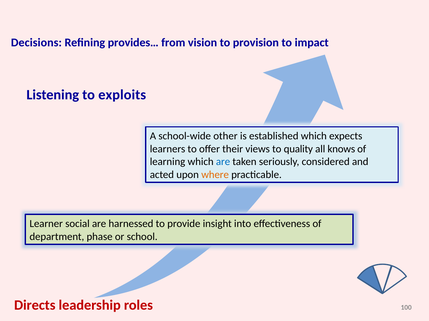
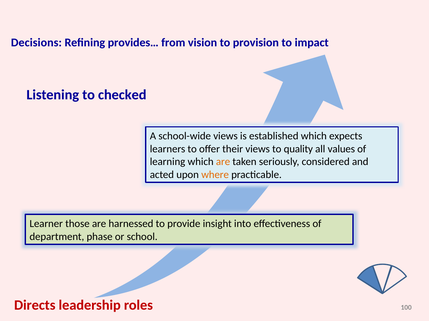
exploits: exploits -> checked (122, 95)
school-wide other: other -> views (226, 136)
knows: knows -> values (341, 149)
are colour: blue -> orange (223, 162)
social: social -> those (77, 224)
